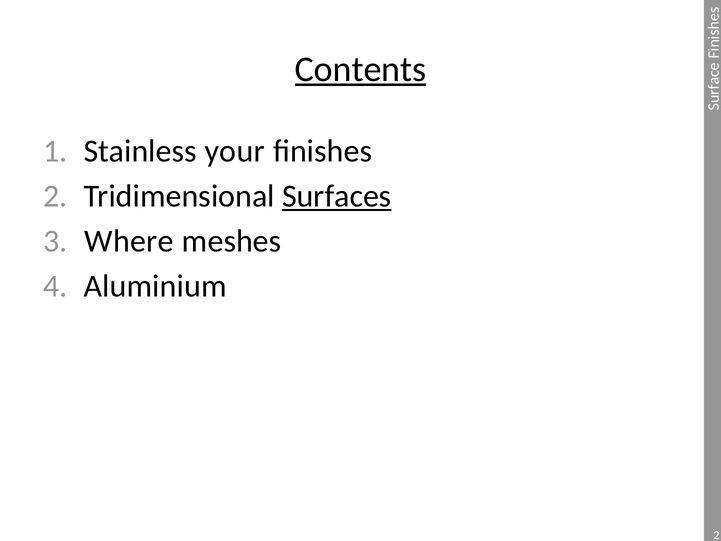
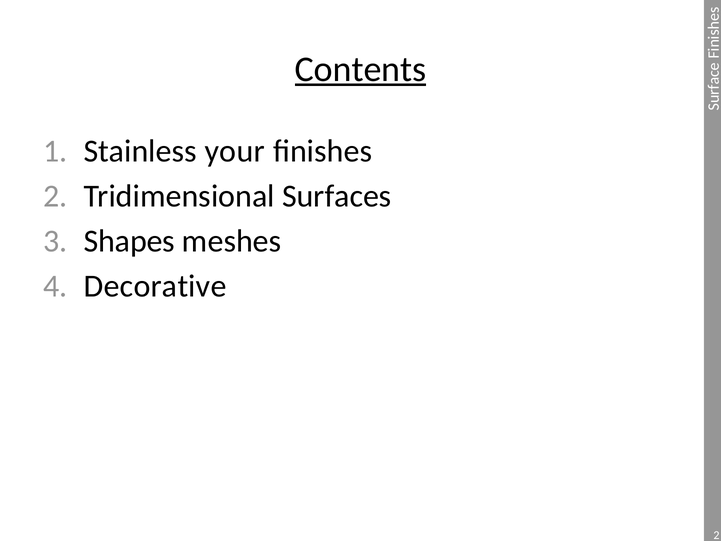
Surfaces underline: present -> none (337, 196)
Where: Where -> Shapes (129, 241)
Aluminium: Aluminium -> Decorative (155, 286)
